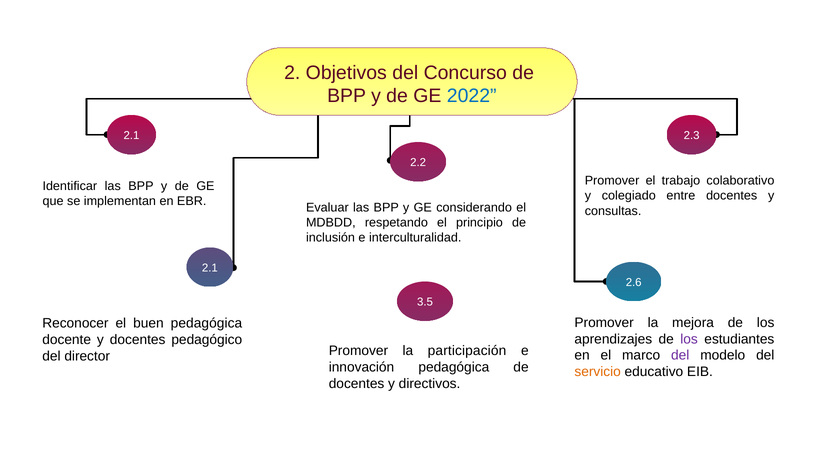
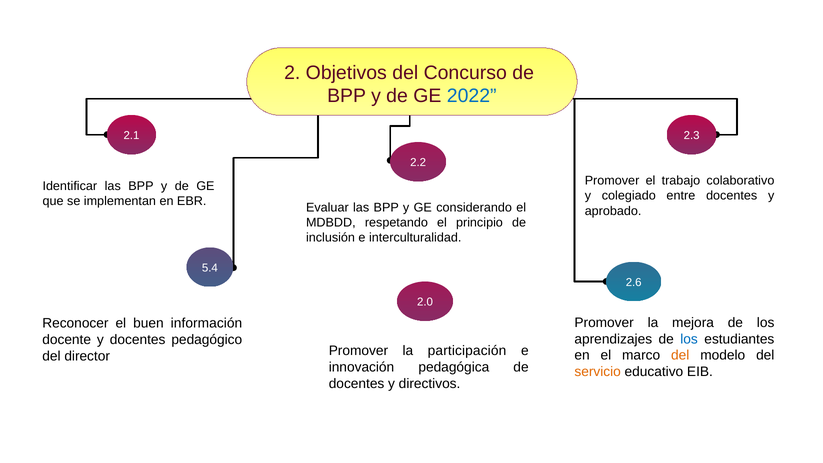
consultas: consultas -> aprobado (613, 211)
2.1: 2.1 -> 5.4 (210, 268)
3.5: 3.5 -> 2.0 (425, 302)
buen pedagógica: pedagógica -> información (206, 323)
los colour: purple -> blue (689, 339)
del colour: purple -> orange (680, 355)
